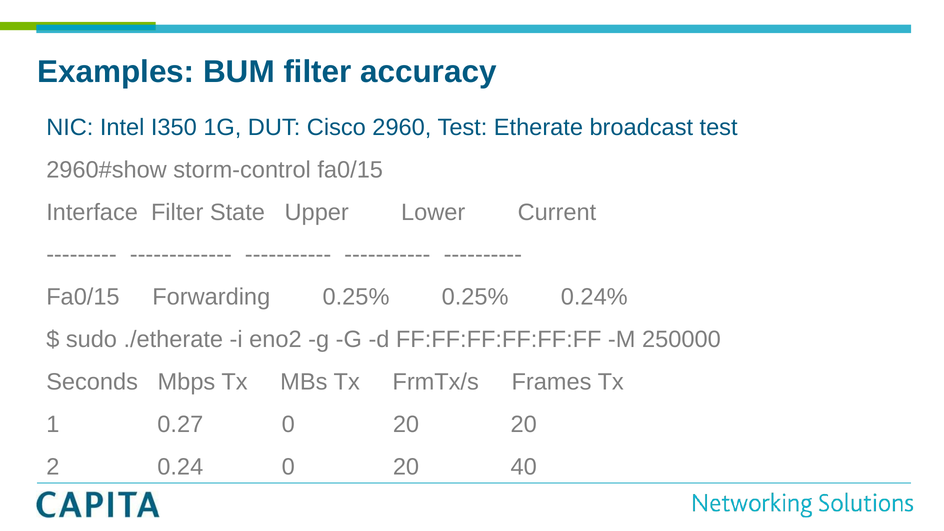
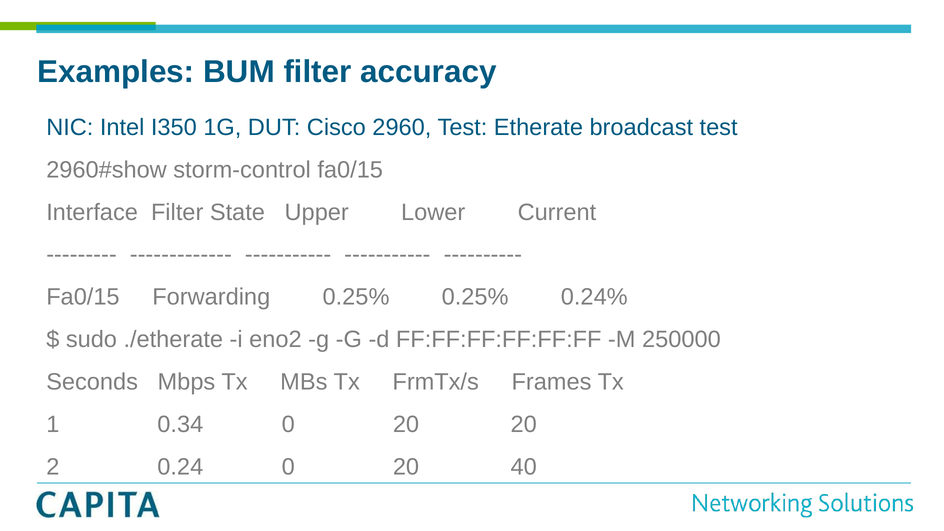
0.27: 0.27 -> 0.34 (180, 425)
